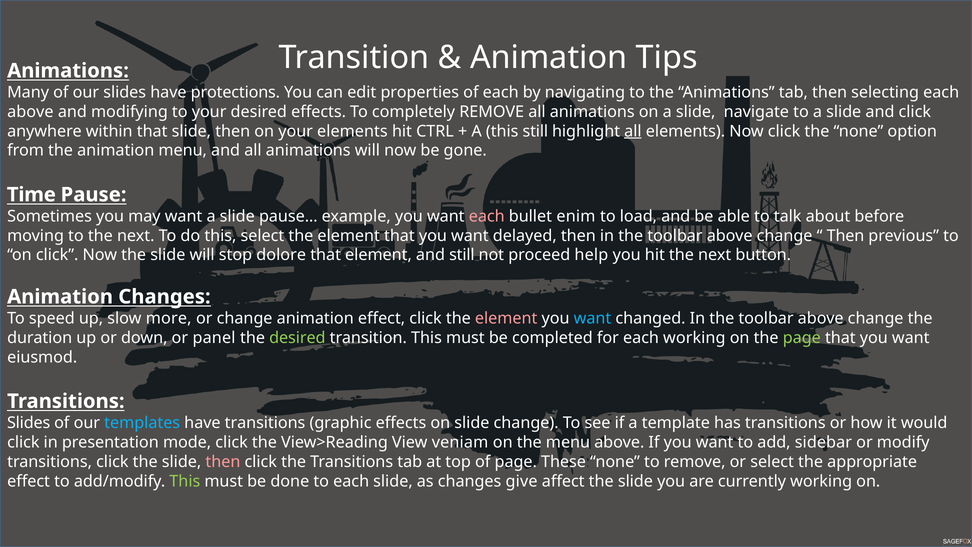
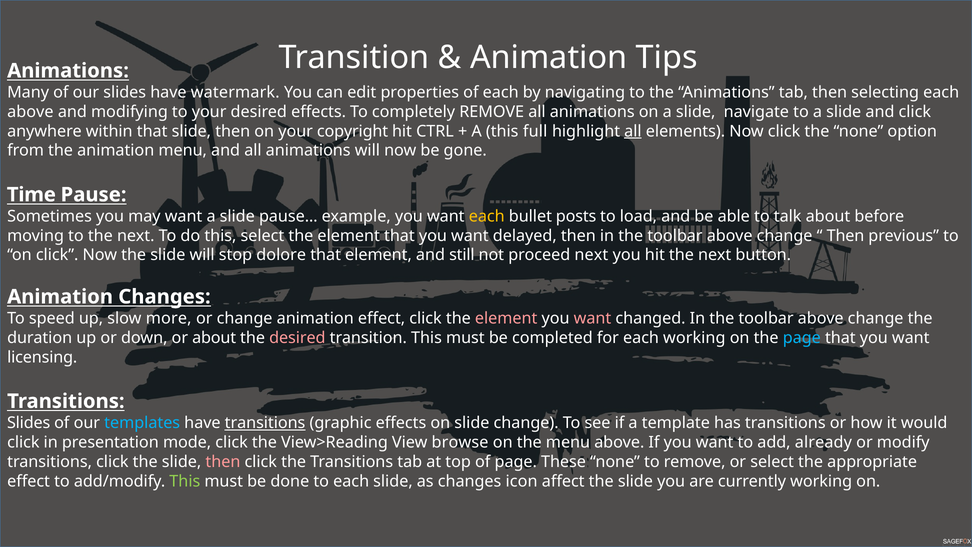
protections: protections -> watermark (235, 92)
your elements: elements -> copyright (353, 131)
this still: still -> full (535, 131)
each colour: pink -> yellow (487, 216)
enim: enim -> posts (576, 216)
proceed help: help -> next (591, 255)
want colour: light blue -> pink (593, 318)
or panel: panel -> about (214, 338)
desired colour: light green -> pink (297, 338)
page colour: light green -> light blue (802, 338)
eiusmod: eiusmod -> licensing (42, 357)
transitions underline: none -> present (265, 423)
veniam: veniam -> browse (460, 442)
sidebar: sidebar -> already (823, 442)
give: give -> icon (522, 481)
